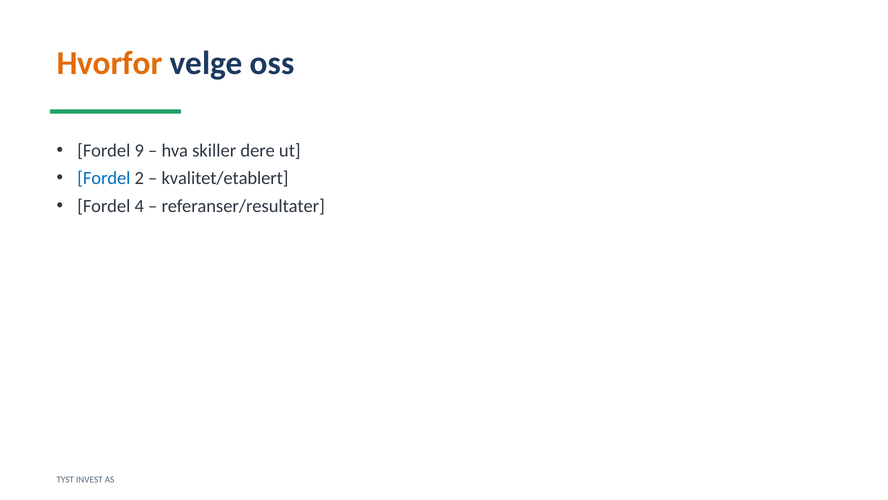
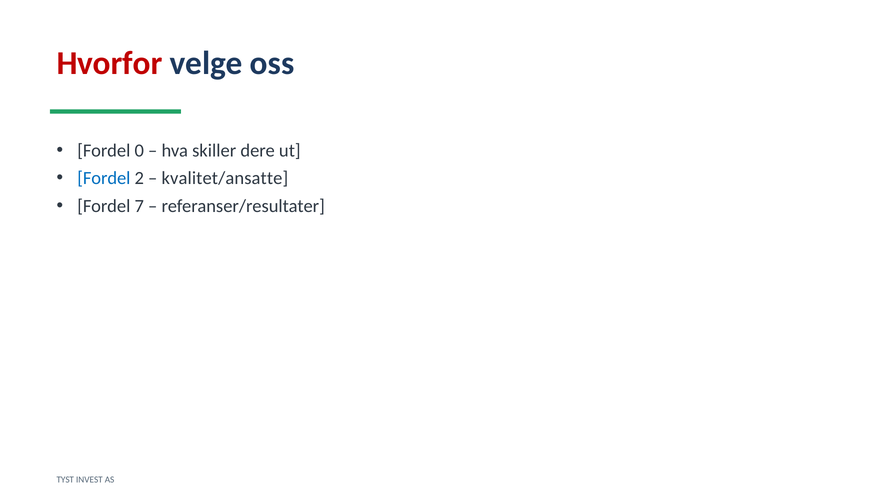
Hvorfor colour: orange -> red (109, 63)
9: 9 -> 0 (139, 150)
kvalitet/etablert: kvalitet/etablert -> kvalitet/ansatte (225, 178)
4: 4 -> 7 (139, 206)
